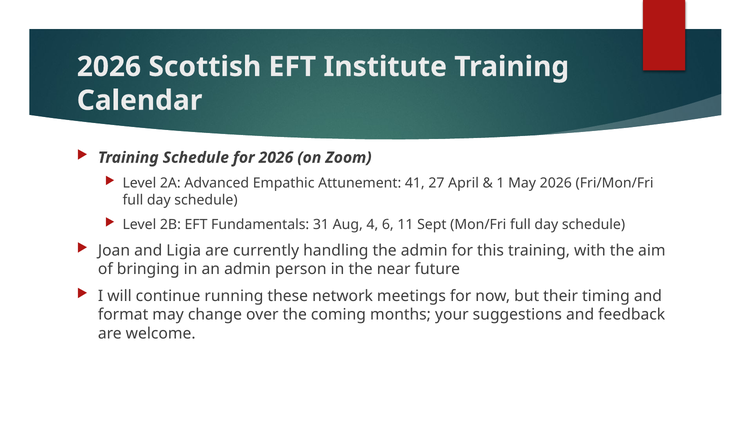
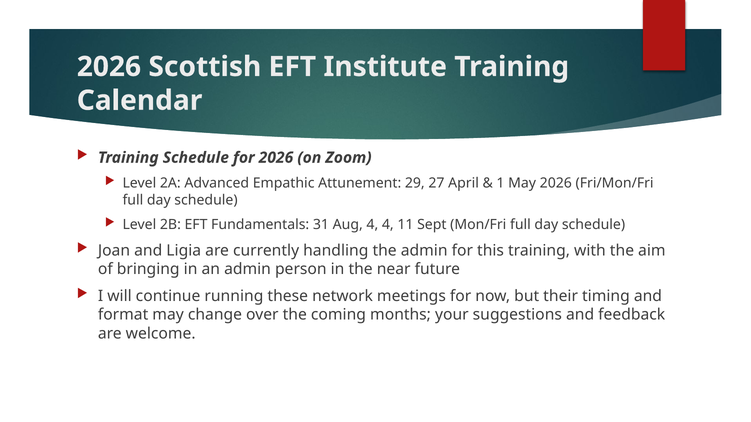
41: 41 -> 29 (415, 183)
4 6: 6 -> 4 (388, 225)
